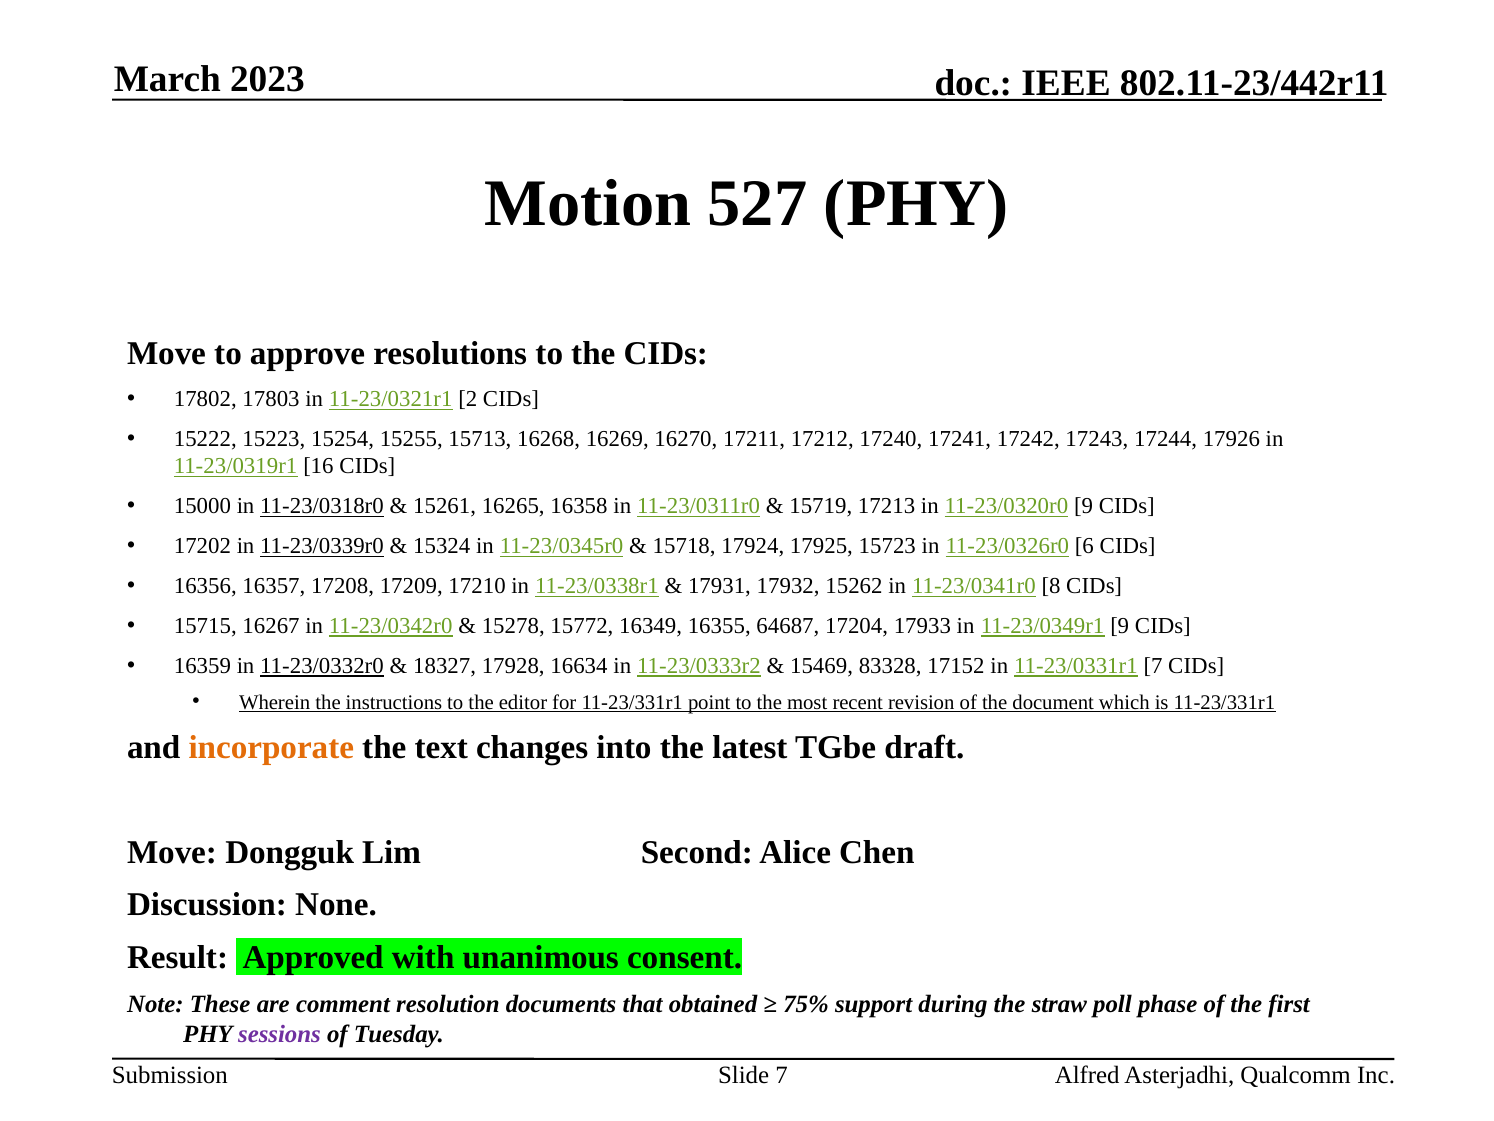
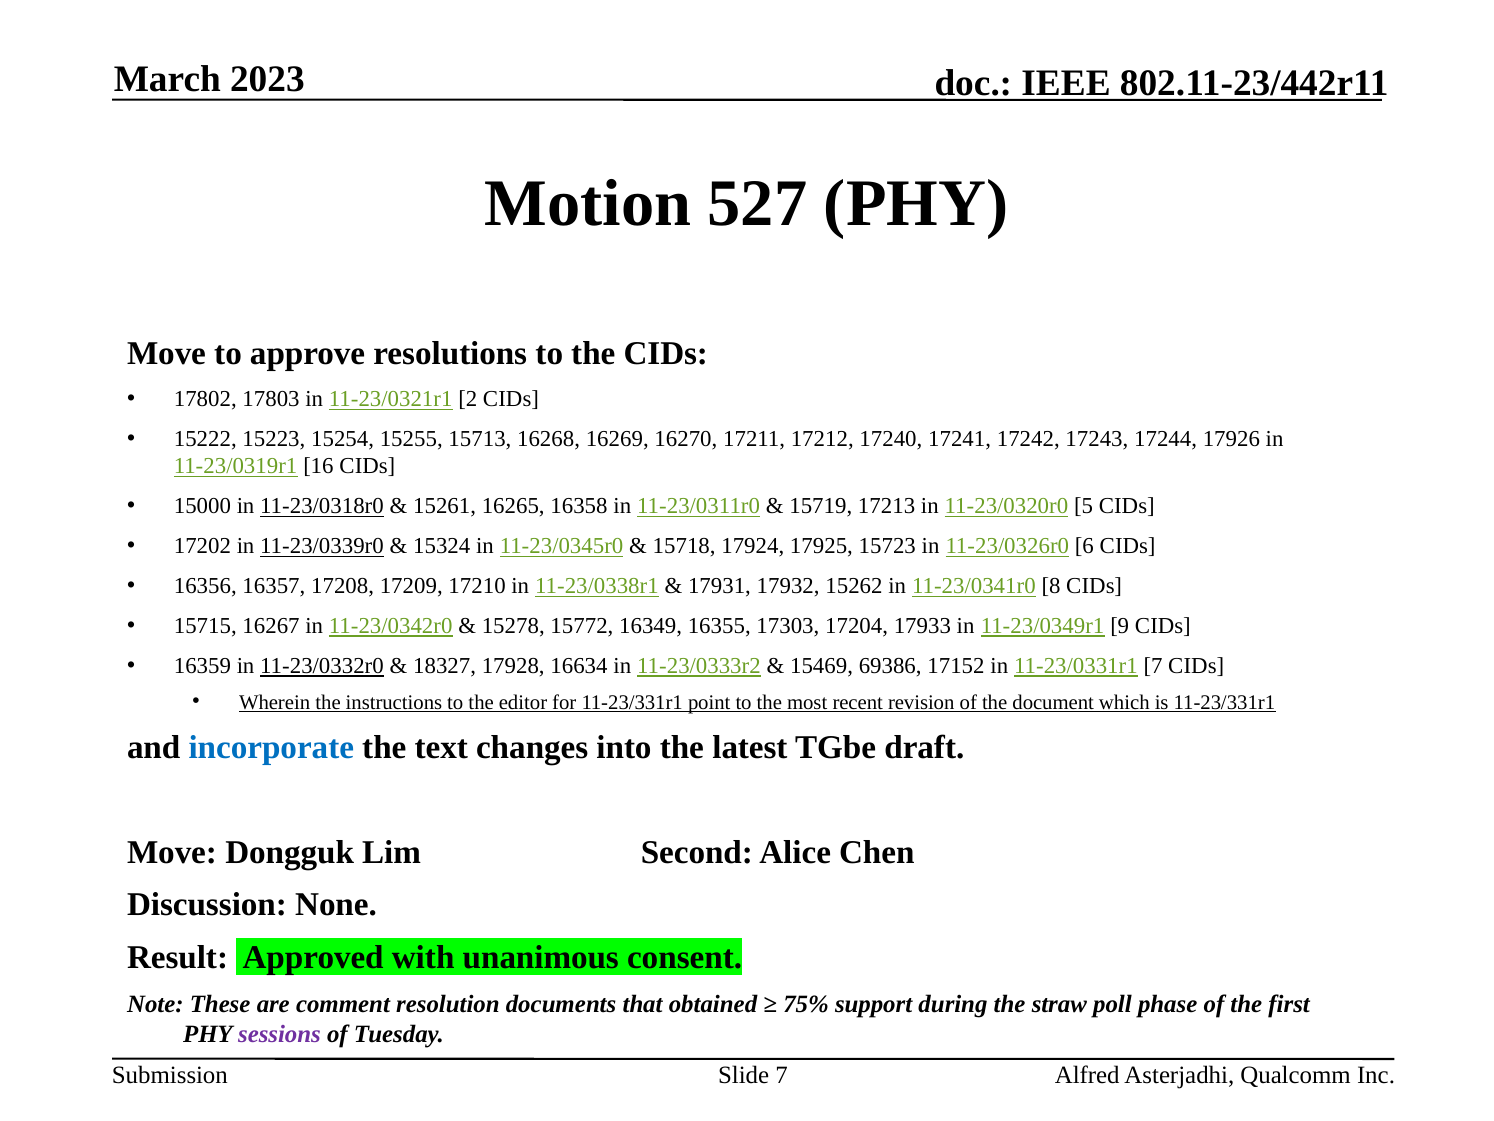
11-23/0320r0 9: 9 -> 5 (1084, 506)
64687: 64687 -> 17303 (788, 626)
83328: 83328 -> 69386 (890, 665)
incorporate colour: orange -> blue (271, 748)
